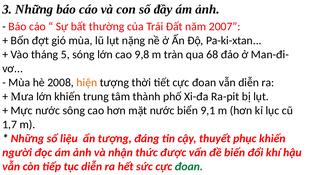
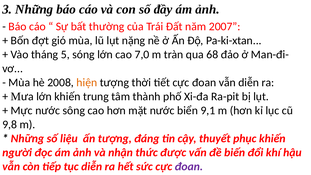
9,8: 9,8 -> 7,0 (142, 54)
1,7: 1,7 -> 9,8 (10, 124)
đoan colour: green -> purple (189, 166)
